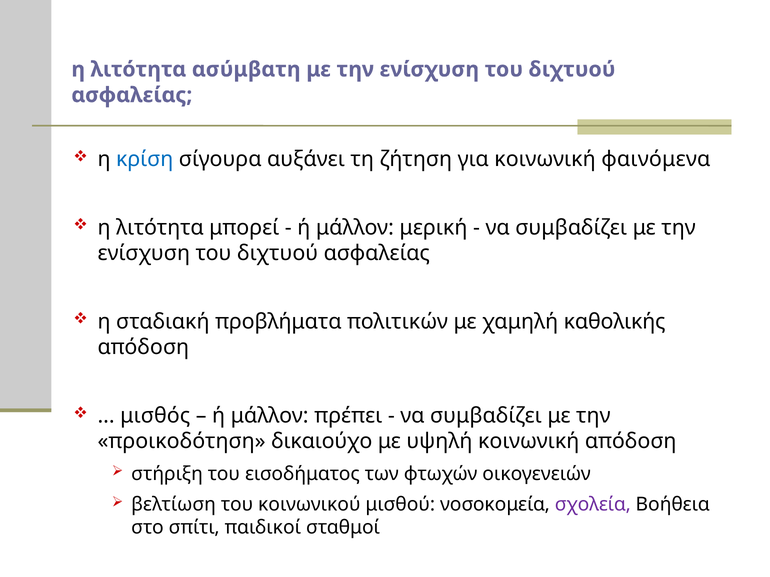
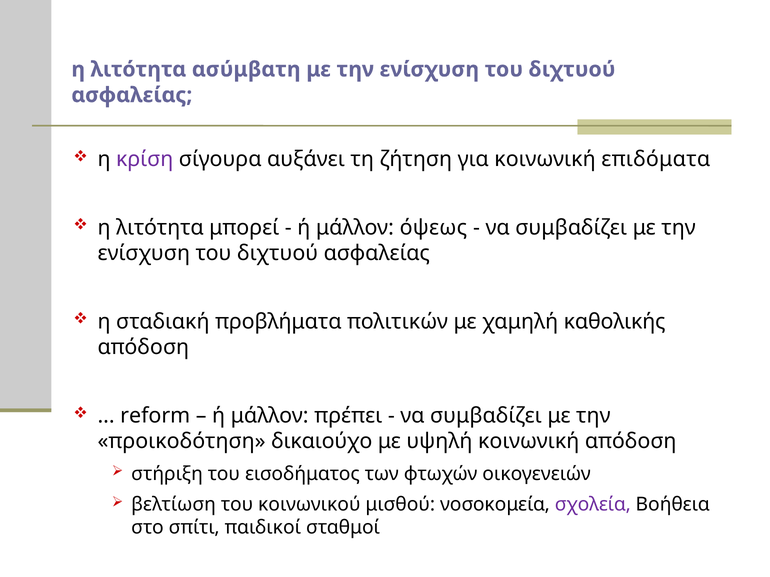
κρίση colour: blue -> purple (145, 159)
φαινόμενα: φαινόμενα -> επιδόματα (656, 159)
μερική: μερική -> όψεως (433, 228)
μισθός: μισθός -> reform (155, 416)
